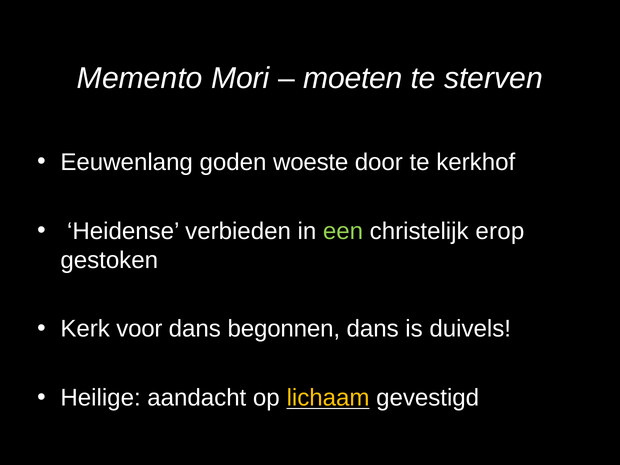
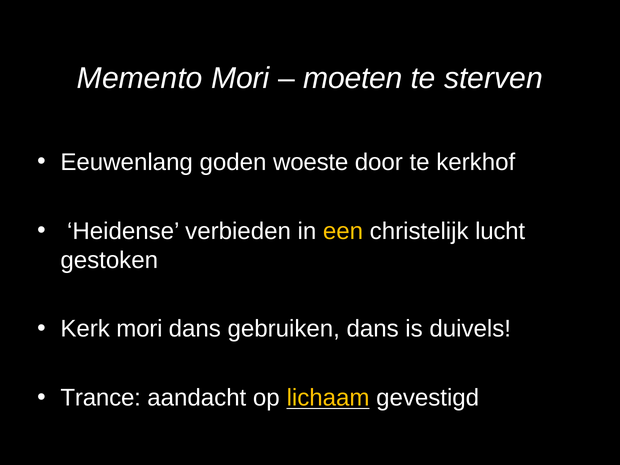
een colour: light green -> yellow (343, 231)
erop: erop -> lucht (500, 231)
Kerk voor: voor -> mori (139, 329)
begonnen: begonnen -> gebruiken (284, 329)
Heilige: Heilige -> Trance (101, 398)
